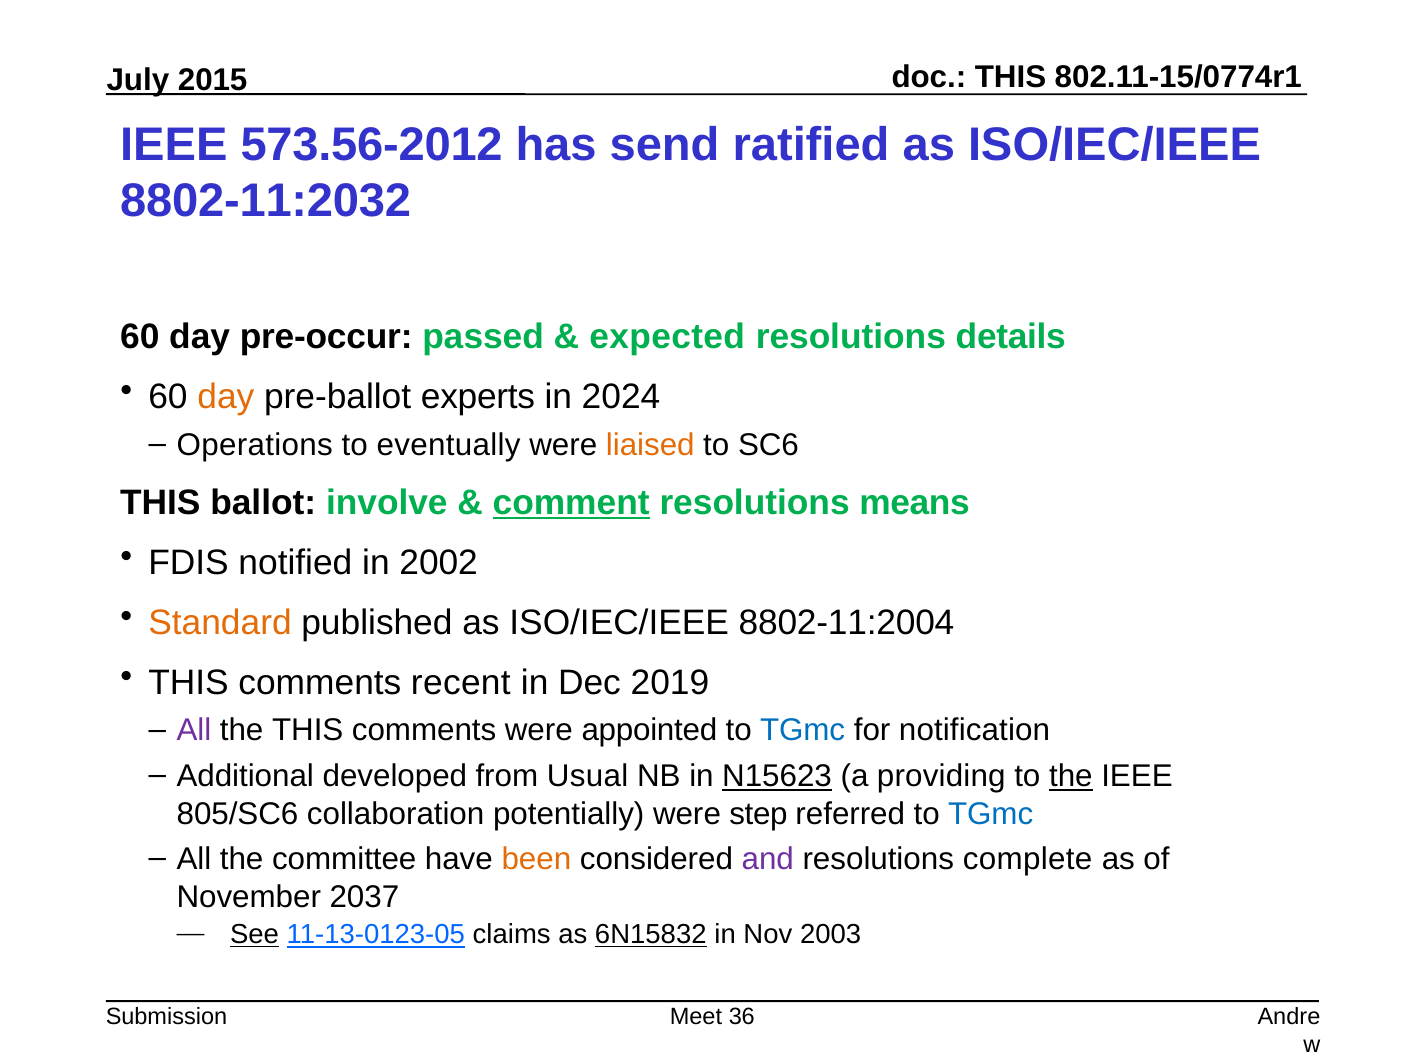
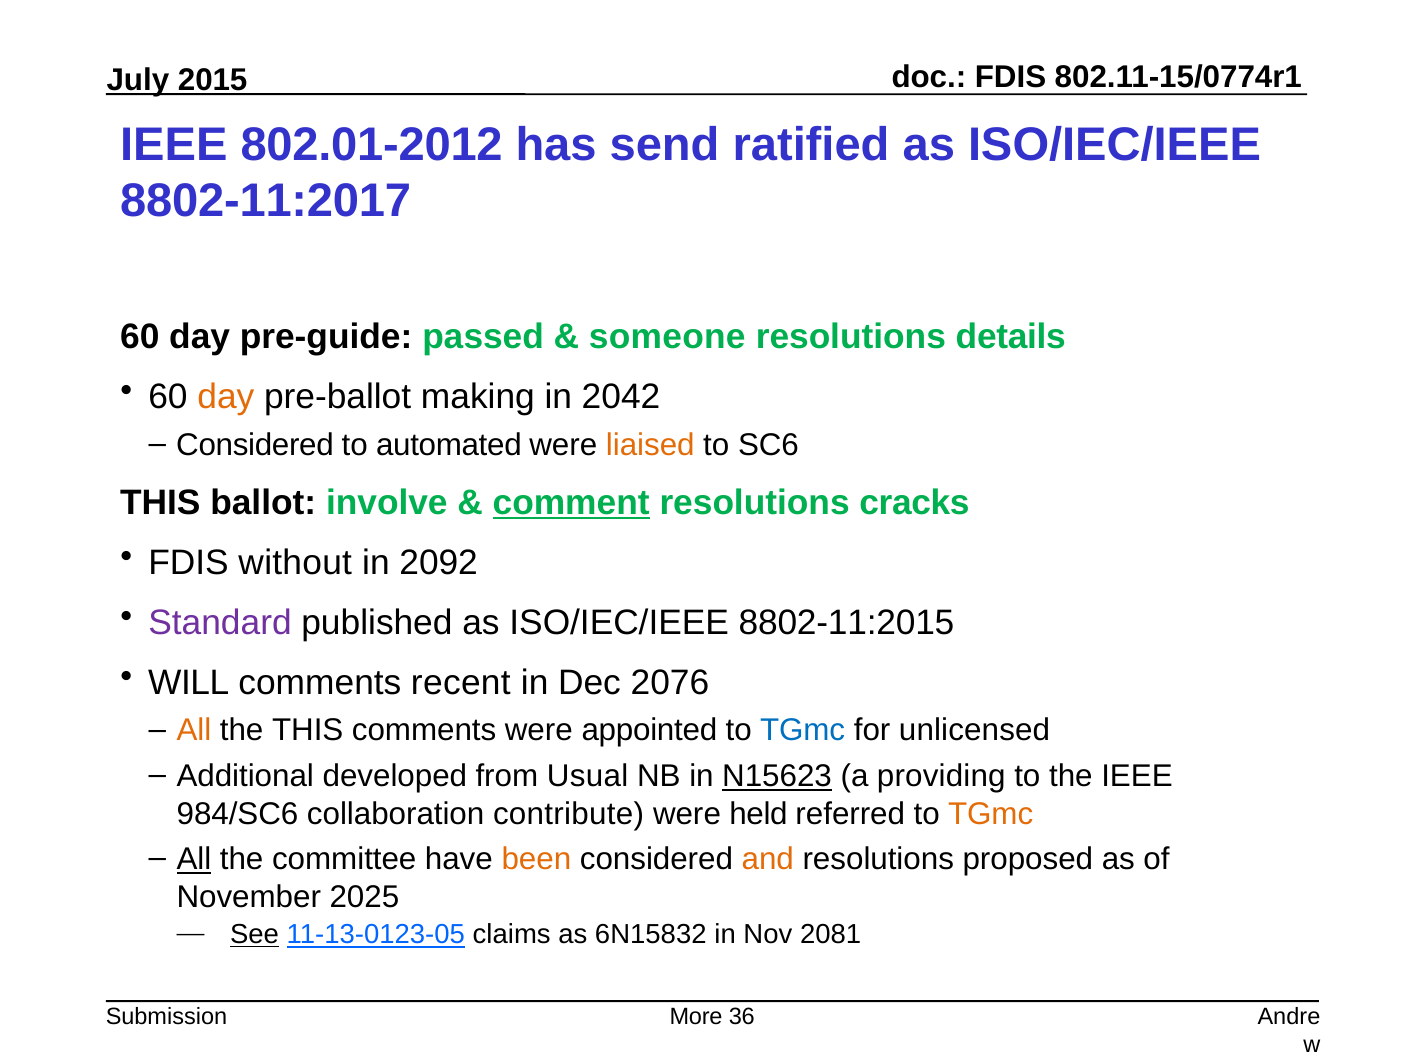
THIS: THIS -> FDIS (1011, 78)
573.56-2012: 573.56-2012 -> 802.01-2012 (372, 145)
8802-11:2032: 8802-11:2032 -> 8802-11:2017 (266, 201)
pre-occur: pre-occur -> pre-guide (326, 337)
expected: expected -> someone (667, 337)
experts: experts -> making (478, 397)
2024: 2024 -> 2042 (621, 397)
Operations: Operations -> Considered (255, 445)
eventually: eventually -> automated (449, 445)
means: means -> cracks (915, 503)
notified: notified -> without (295, 563)
2002: 2002 -> 2092 (439, 563)
Standard colour: orange -> purple (220, 623)
8802-11:2004: 8802-11:2004 -> 8802-11:2015 (847, 623)
THIS: THIS -> WILL (189, 683)
2019: 2019 -> 2076 (670, 683)
All colour: purple -> orange (194, 730)
notification: notification -> unlicensed (975, 730)
the underline: present -> none (1071, 776)
805/SC6: 805/SC6 -> 984/SC6 (237, 814)
potentially: potentially -> contribute (569, 814)
step: step -> held (758, 814)
TGmc colour: blue -> orange (991, 814)
All underline: none -> present (194, 859)
and colour: purple -> orange (768, 859)
complete: complete -> proposed (1028, 859)
2037: 2037 -> 2025 (364, 897)
6N15832 underline: present -> none (651, 935)
2003: 2003 -> 2081 (831, 935)
Meet: Meet -> More (696, 1016)
